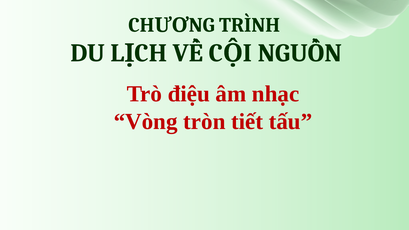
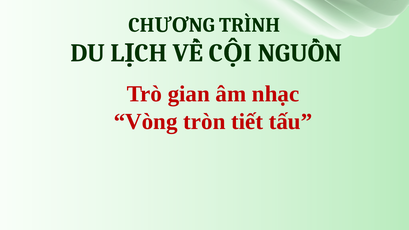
điệu: điệu -> gian (189, 94)
